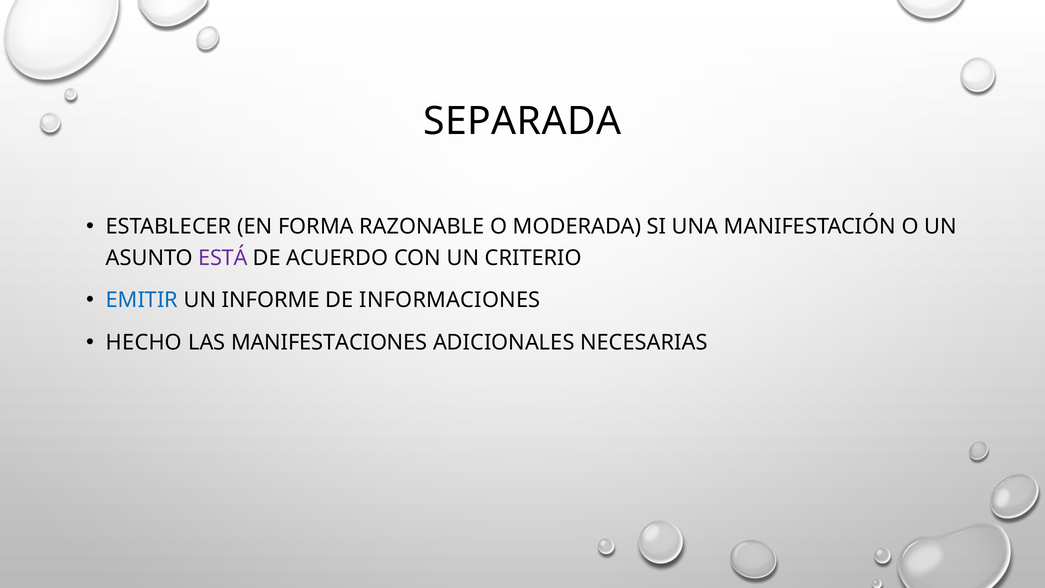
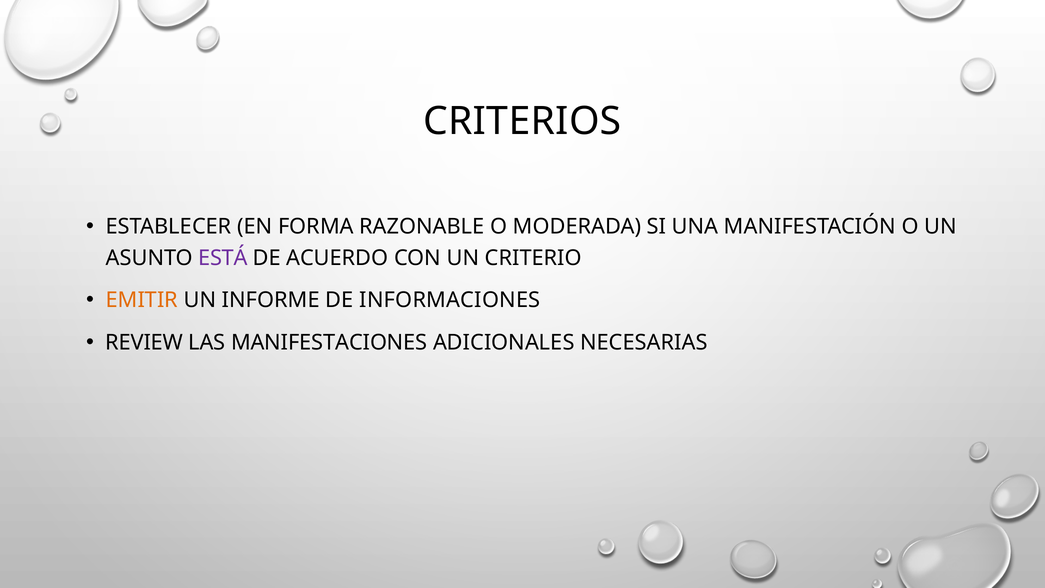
SEPARADA: SEPARADA -> CRITERIOS (522, 121)
EMITIR colour: blue -> orange (142, 300)
HECHO: HECHO -> REVIEW (144, 342)
